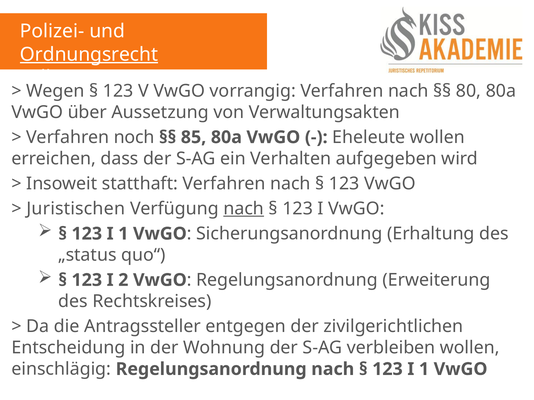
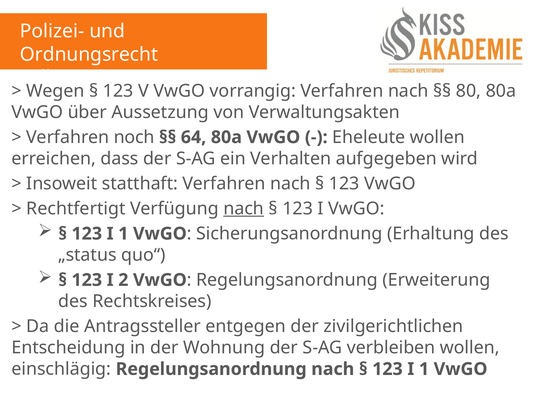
Ordnungsrecht underline: present -> none (89, 54)
85: 85 -> 64 (194, 137)
Juristischen: Juristischen -> Rechtfertigt (76, 209)
